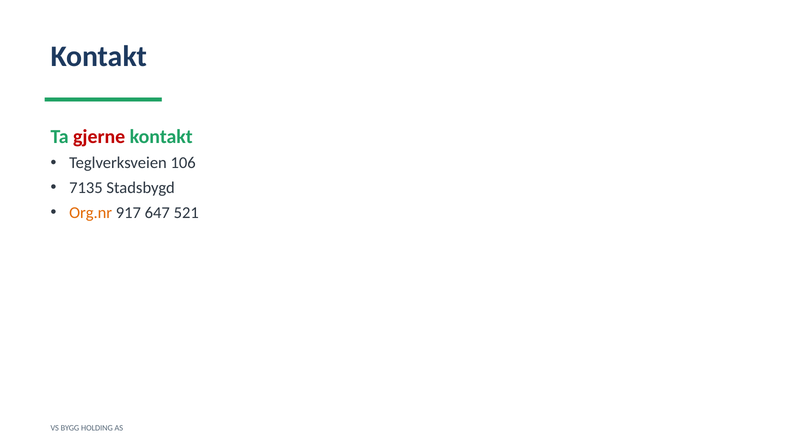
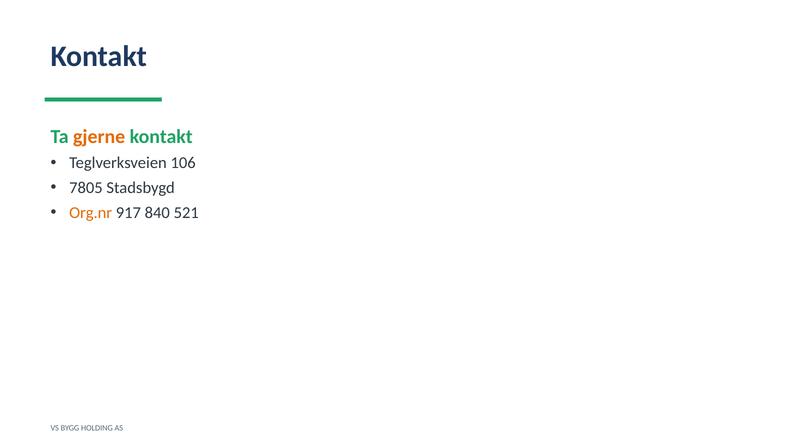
gjerne colour: red -> orange (99, 137)
7135: 7135 -> 7805 (86, 188)
647: 647 -> 840 (157, 213)
